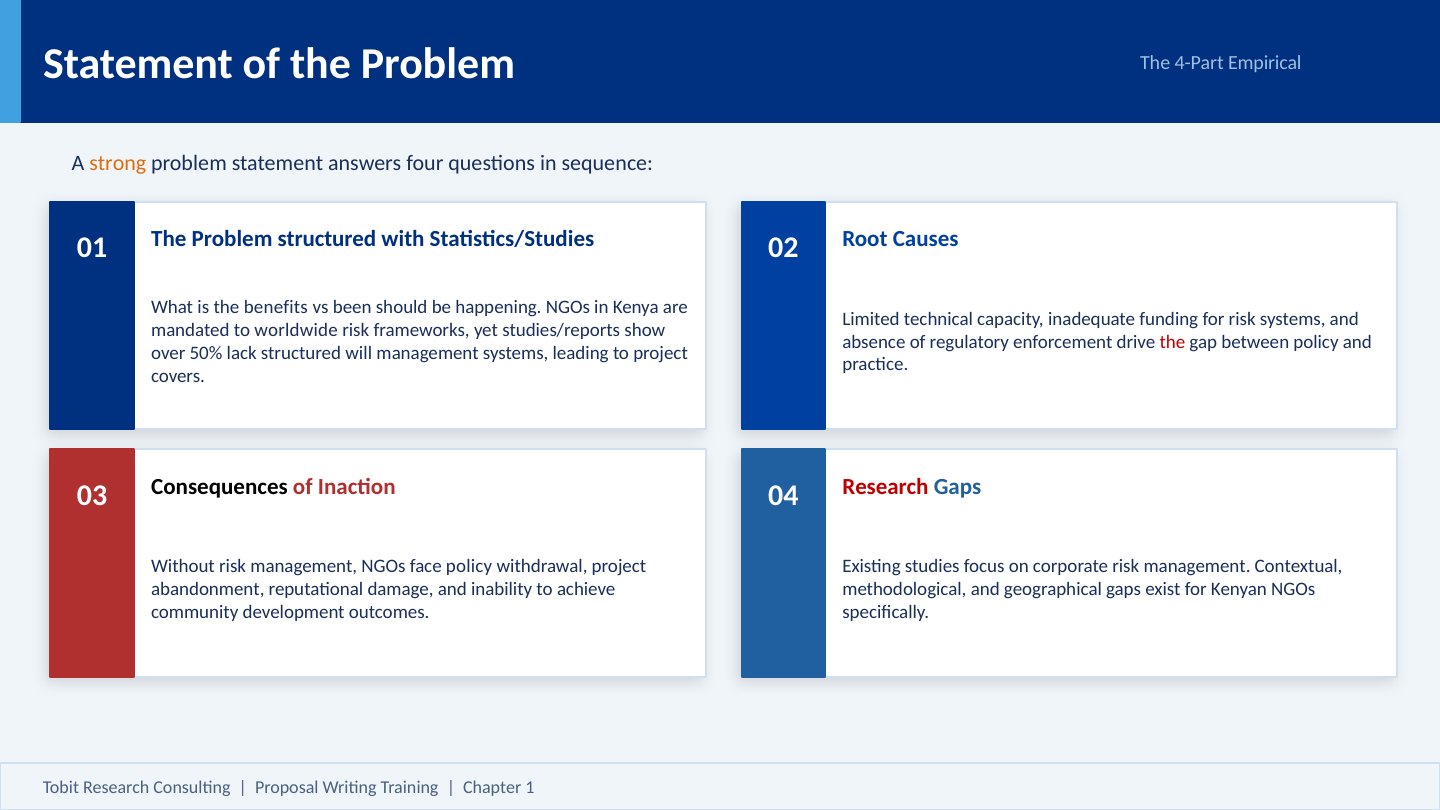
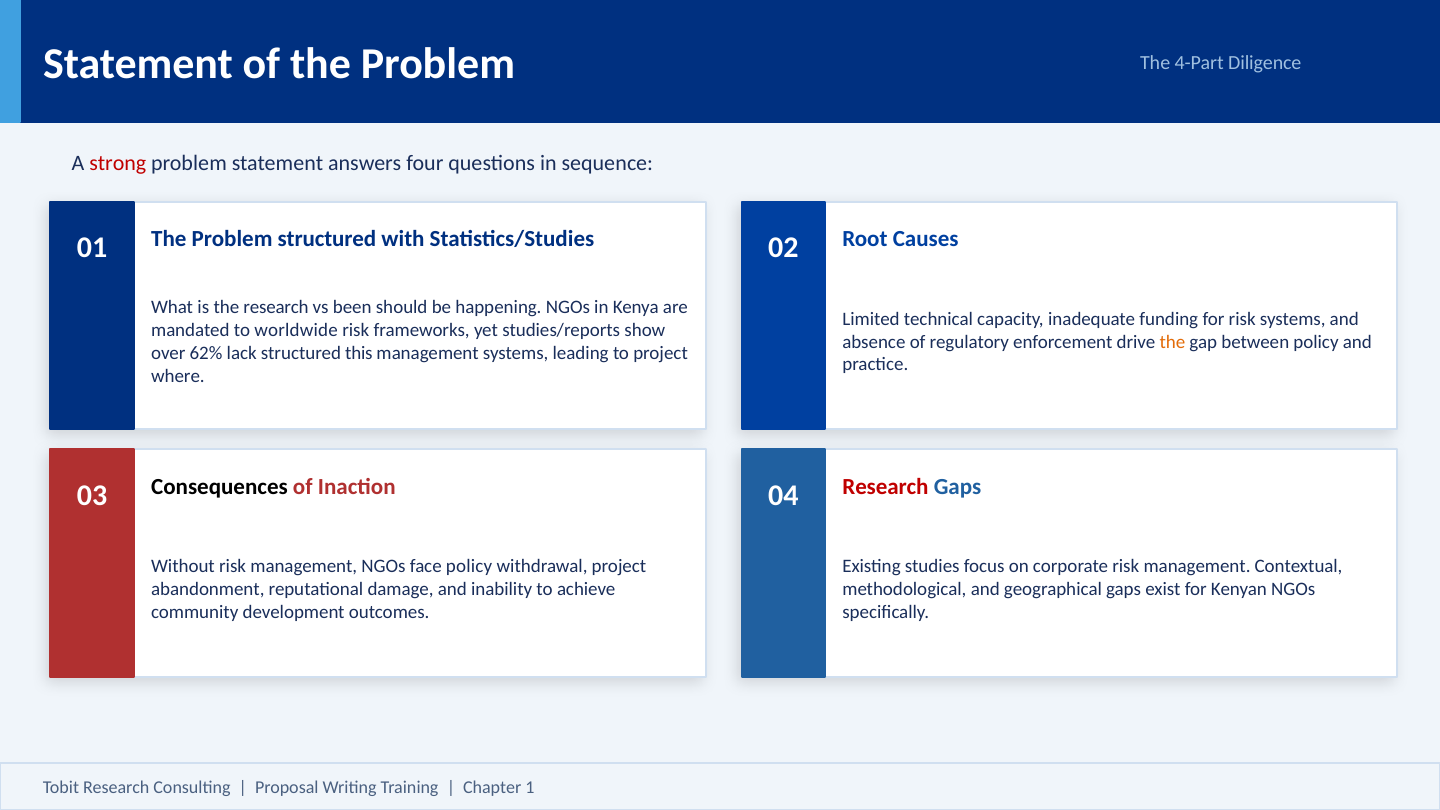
Empirical: Empirical -> Diligence (1265, 63)
strong colour: orange -> red (118, 164)
the benefits: benefits -> research (276, 308)
the colour: red -> orange (1172, 342)
50%: 50% -> 62% (206, 353)
will: will -> this (359, 353)
covers: covers -> where (178, 376)
